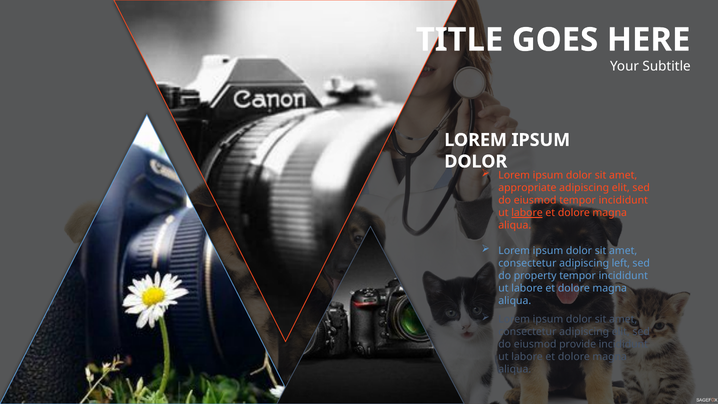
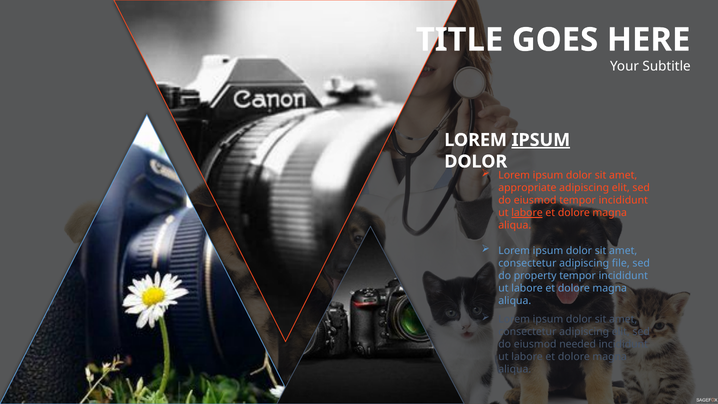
IPSUM underline: none -> present (541, 140)
left: left -> file (621, 263)
provide: provide -> needed (578, 344)
